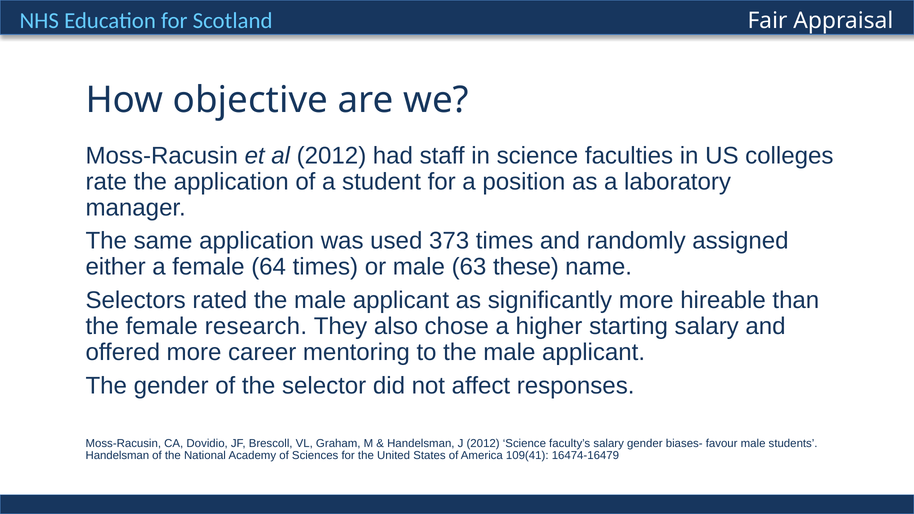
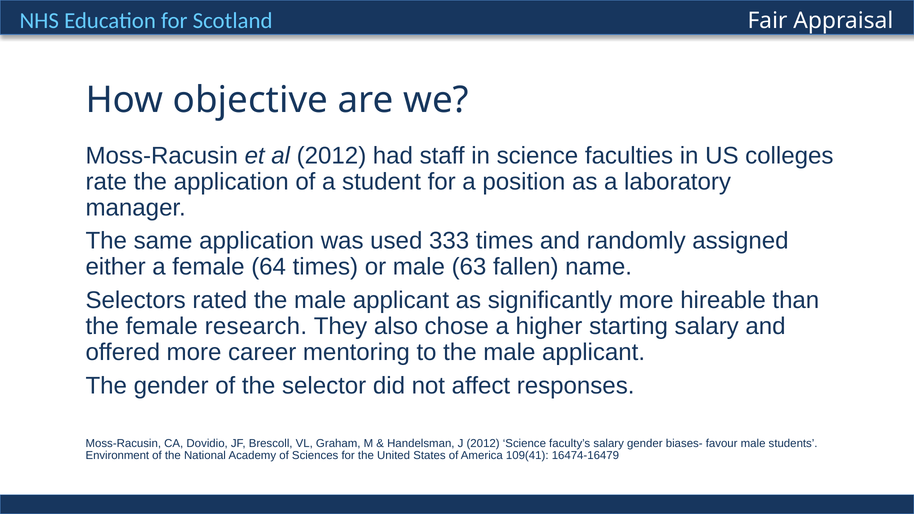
373: 373 -> 333 (449, 241)
these: these -> fallen (526, 267)
Handelsman: Handelsman -> Environment (117, 456)
